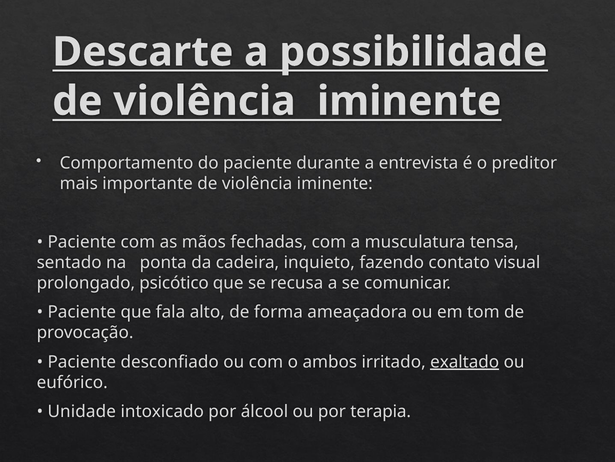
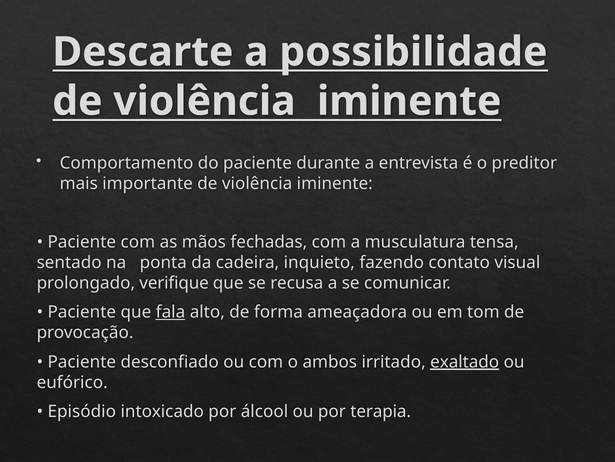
psicótico: psicótico -> verifique (174, 283)
fala underline: none -> present (170, 312)
Unidade: Unidade -> Episódio (82, 411)
